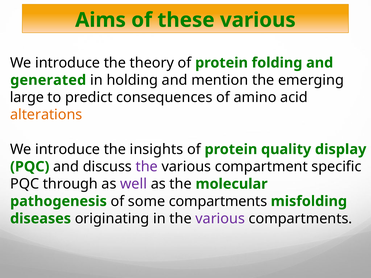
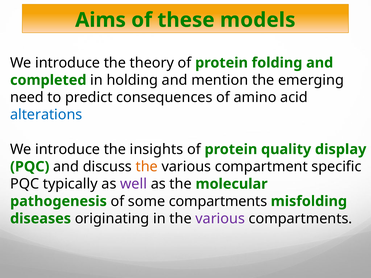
these various: various -> models (258, 20)
generated: generated -> completed (48, 80)
large: large -> need (27, 97)
alterations colour: orange -> blue (46, 115)
the colour: purple -> orange (147, 167)
through: through -> typically (70, 184)
